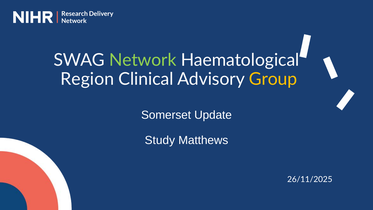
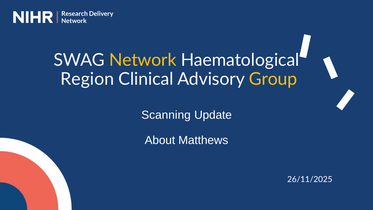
Network colour: light green -> yellow (143, 60)
Somerset: Somerset -> Scanning (166, 115)
Study: Study -> About (160, 140)
